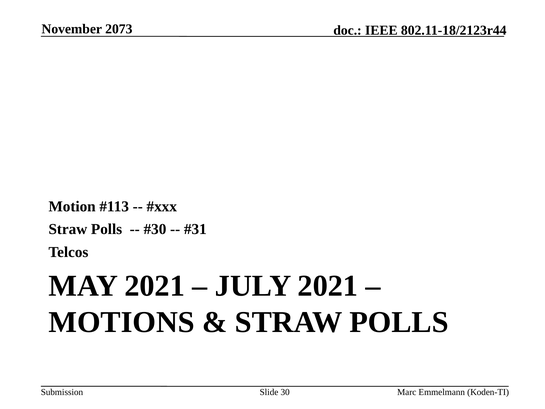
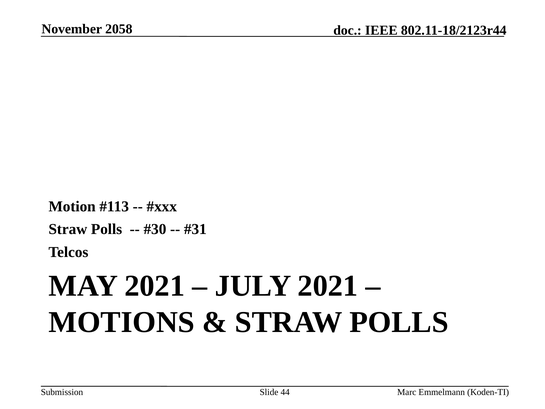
2073: 2073 -> 2058 (119, 29)
30: 30 -> 44 (285, 392)
